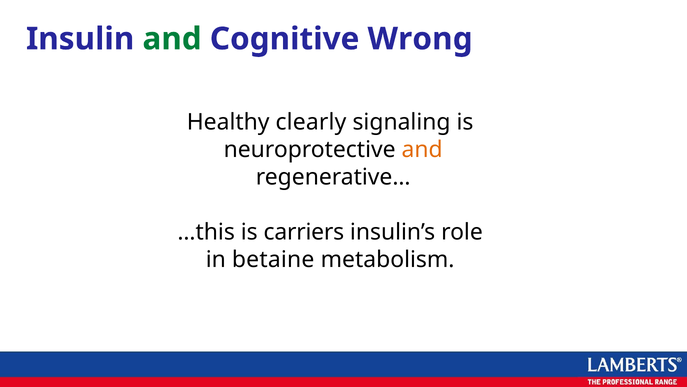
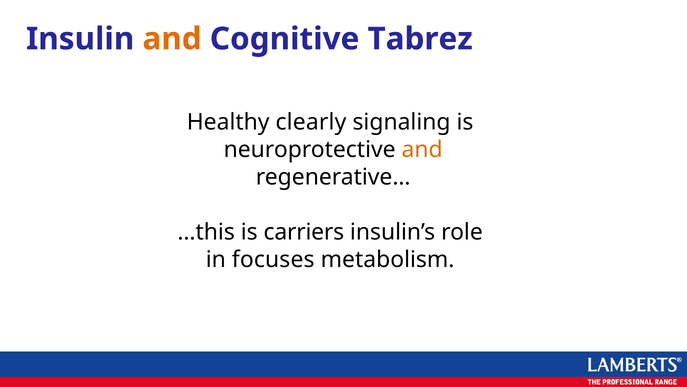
and colour: green -> orange (172, 39)
Wrong: Wrong -> Tabrez (420, 39)
betaine: betaine -> focuses (273, 259)
